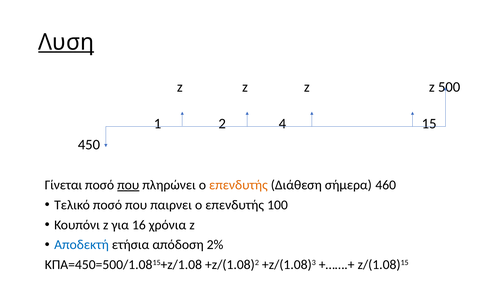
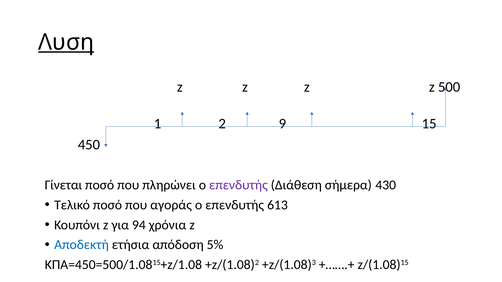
4: 4 -> 9 (282, 124)
που underline: present -> none (128, 185)
επενδυτής colour: orange -> purple (238, 185)
460: 460 -> 430 (386, 185)
παιρνει: παιρνει -> αγοράς (171, 205)
100: 100 -> 613 (278, 205)
16: 16 -> 94 (139, 225)
2%: 2% -> 5% (215, 245)
